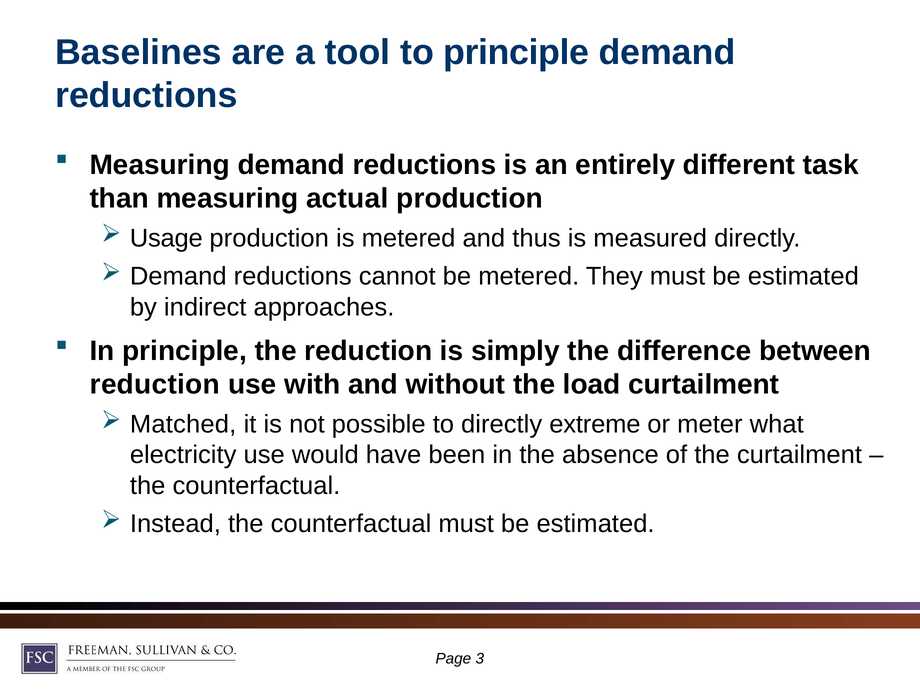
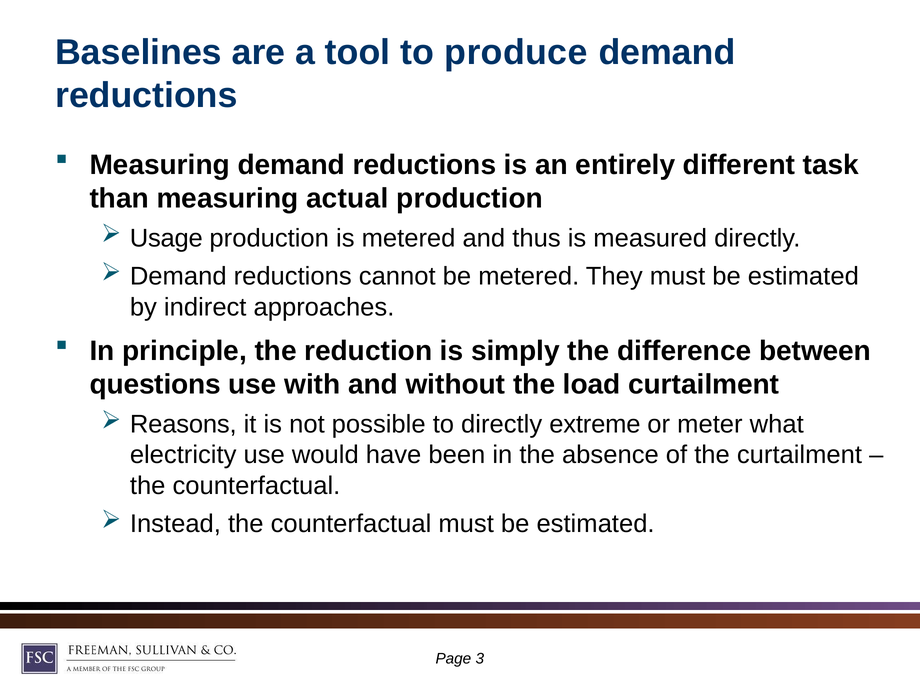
to principle: principle -> produce (516, 52)
reduction: reduction -> questions (155, 385)
Matched: Matched -> Reasons (183, 424)
